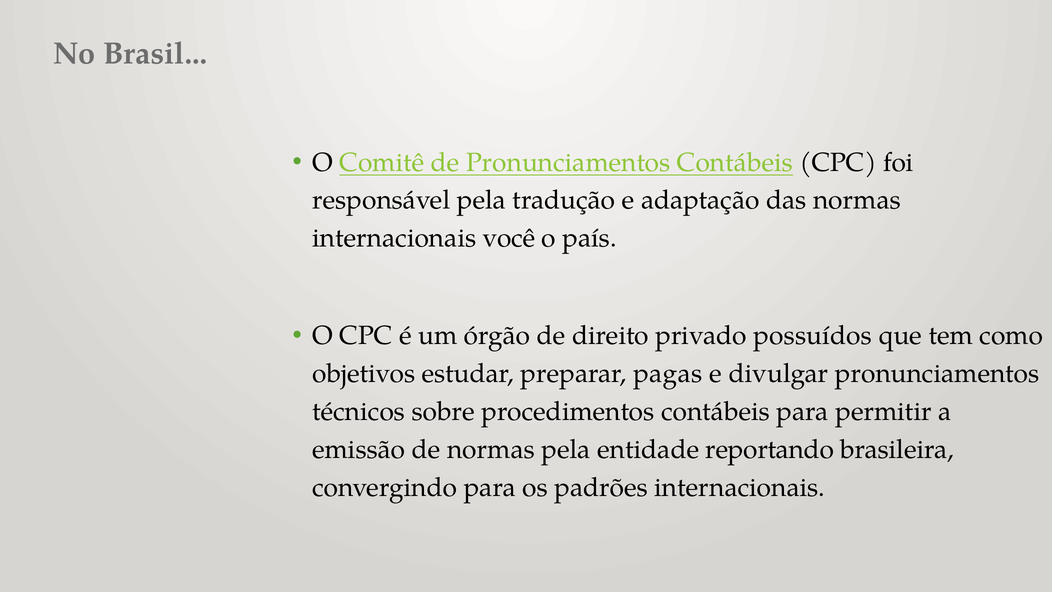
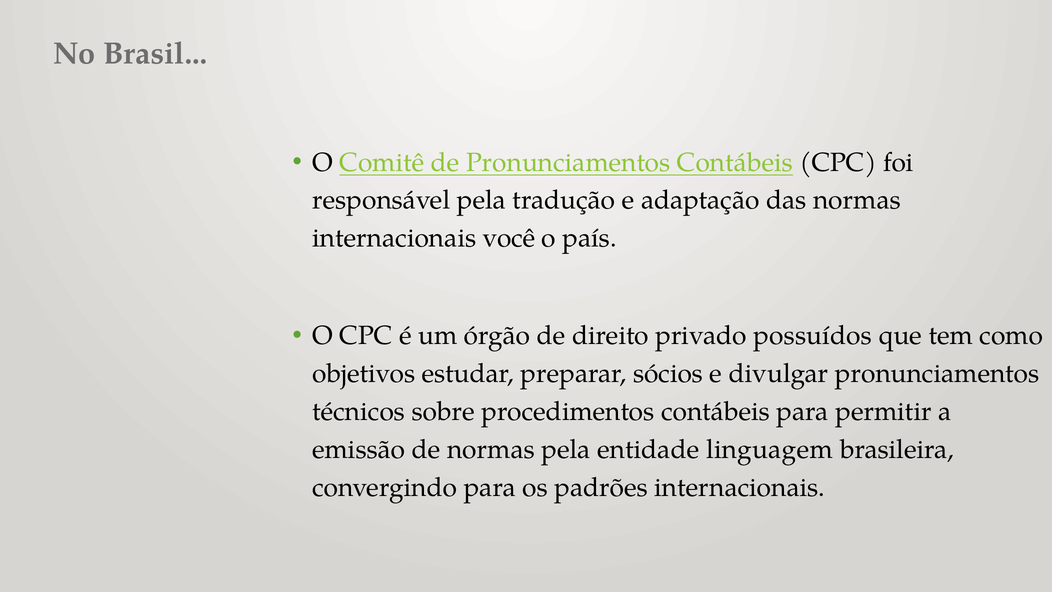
pagas: pagas -> sócios (668, 374)
reportando: reportando -> linguagem (769, 449)
